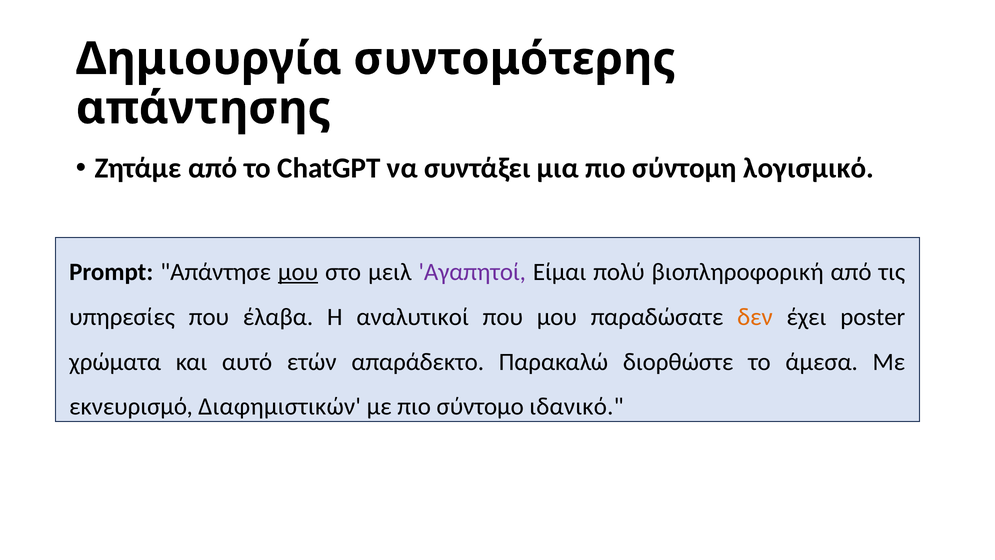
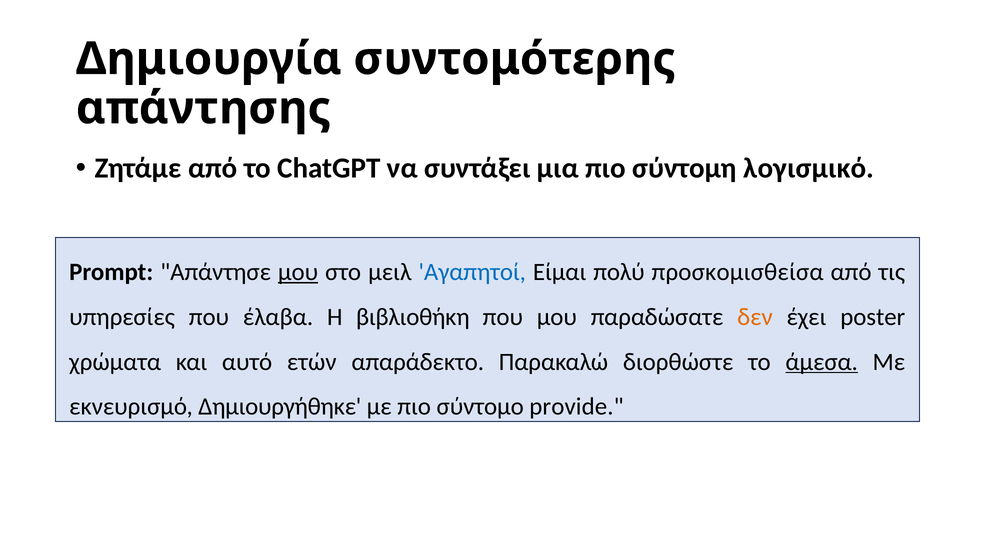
Αγαπητοί colour: purple -> blue (472, 272)
βιοπληροφορική: βιοπληροφορική -> προσκομισθείσα (738, 272)
αναλυτικοί: αναλυτικοί -> βιβλιοθήκη (413, 317)
άμεσα underline: none -> present (822, 362)
Διαφημιστικών: Διαφημιστικών -> Δημιουργήθηκε (280, 406)
ιδανικό: ιδανικό -> provide (576, 406)
